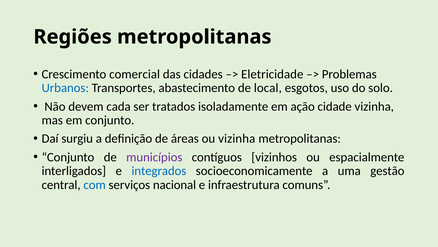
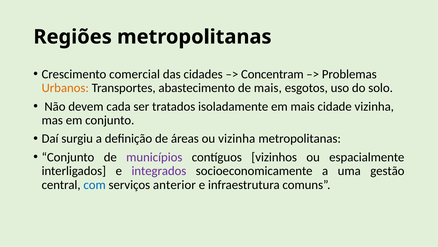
Eletricidade: Eletricidade -> Concentram (272, 74)
Urbanos colour: blue -> orange (65, 88)
de local: local -> mais (268, 88)
em ação: ação -> mais (303, 106)
integrados colour: blue -> purple (159, 171)
nacional: nacional -> anterior (174, 184)
